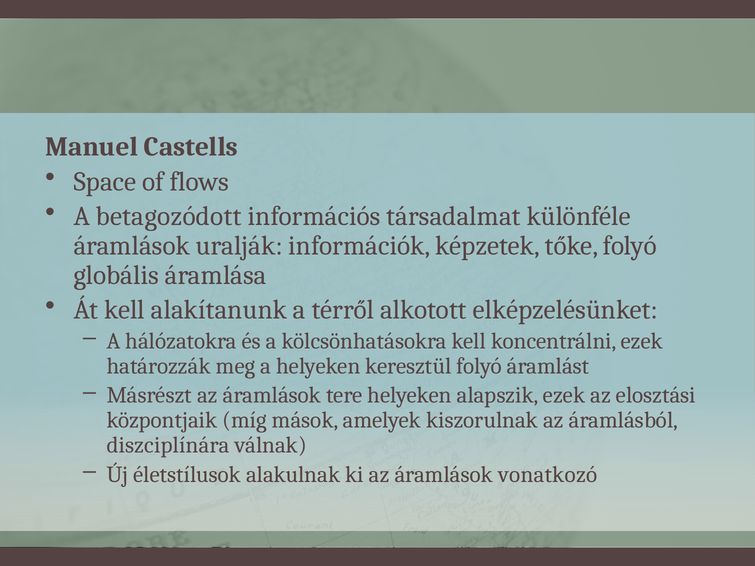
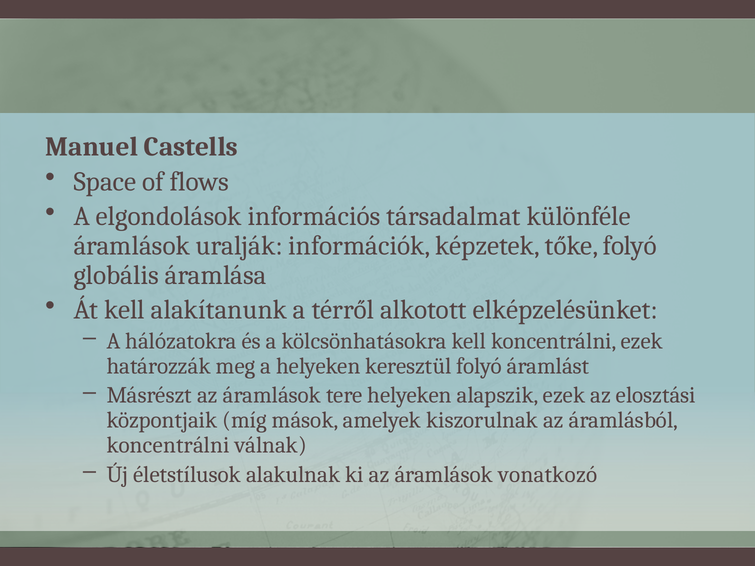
betagozódott: betagozódott -> elgondolások (169, 216)
diszciplínára: diszciplínára -> koncentrálni (168, 445)
